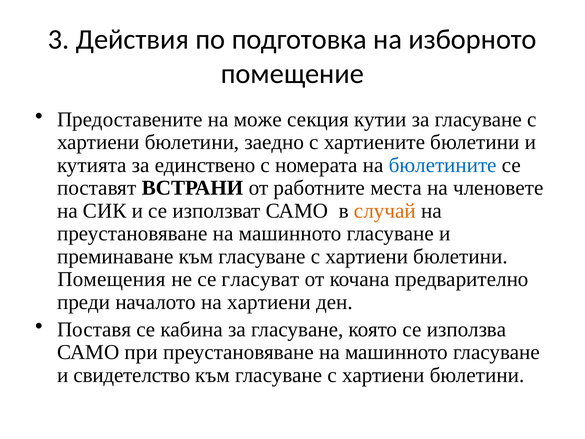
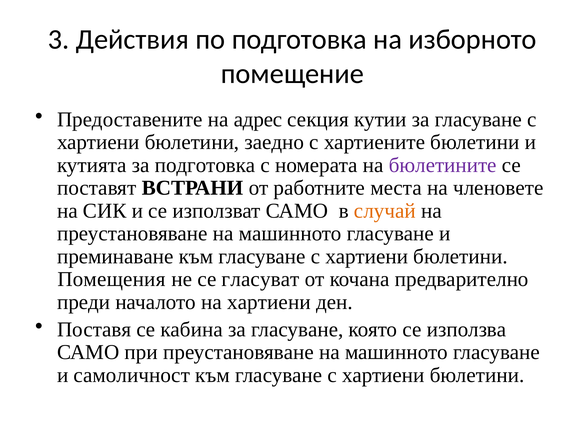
може: може -> адрес (258, 119)
за единствено: единствено -> подготовка (205, 165)
бюлетините colour: blue -> purple (443, 165)
свидетелство: свидетелство -> самоличност (132, 375)
